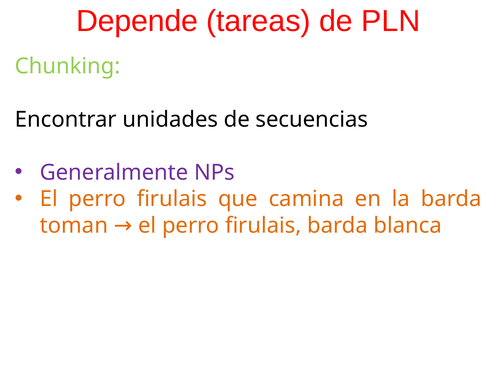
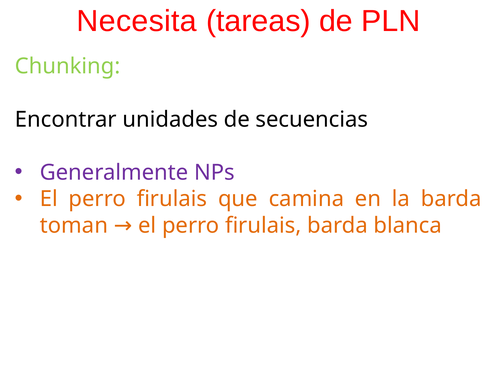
Depende: Depende -> Necesita (137, 21)
